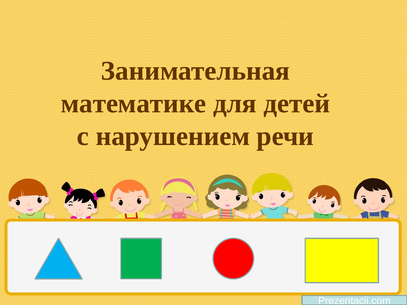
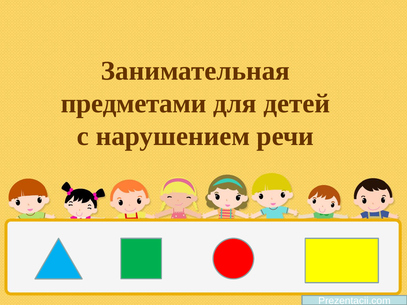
математике: математике -> предметами (134, 104)
